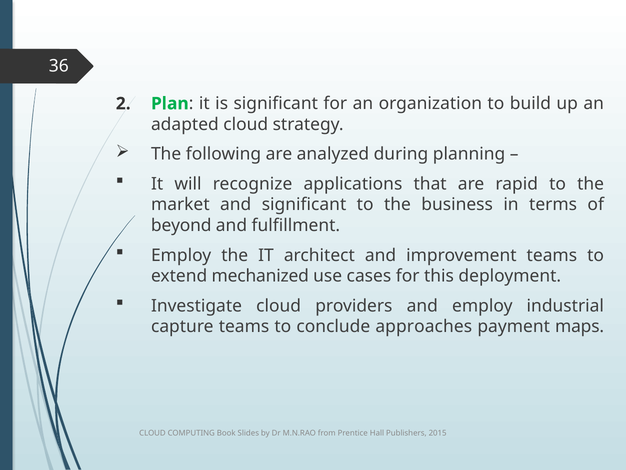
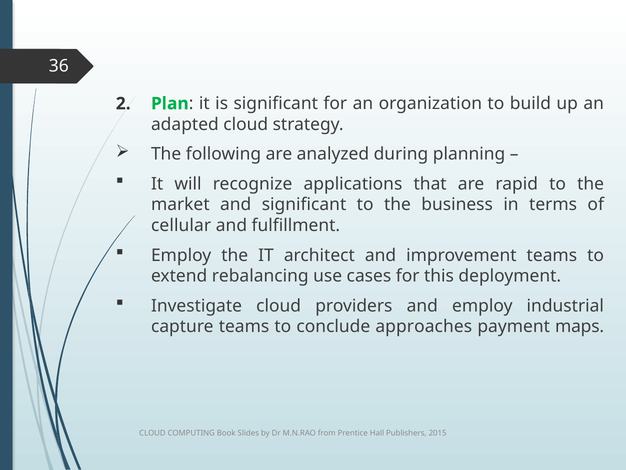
beyond: beyond -> cellular (181, 225)
mechanized: mechanized -> rebalancing (260, 276)
